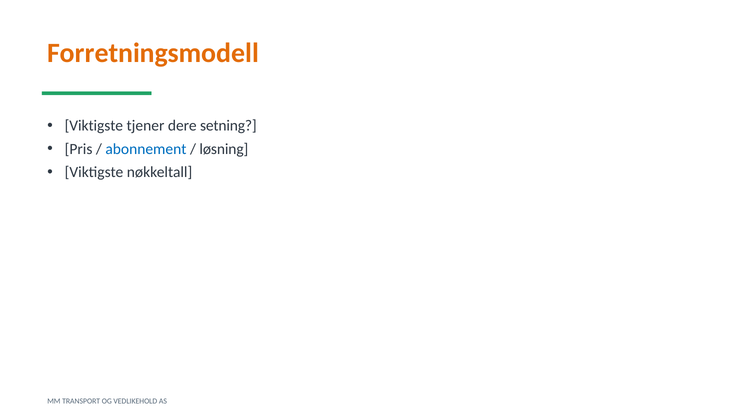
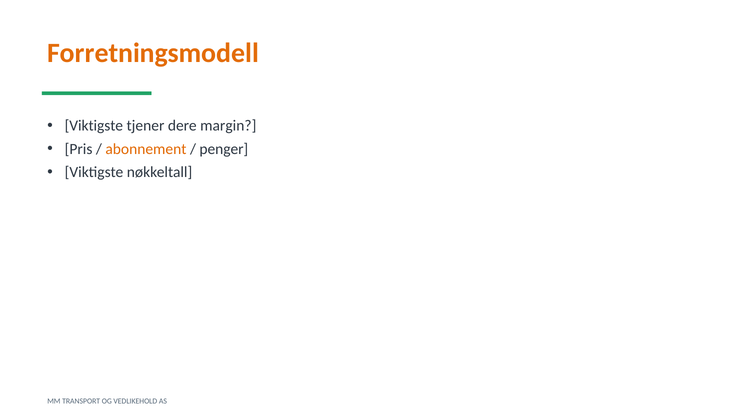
setning: setning -> margin (228, 126)
abonnement colour: blue -> orange (146, 149)
løsning: løsning -> penger (224, 149)
